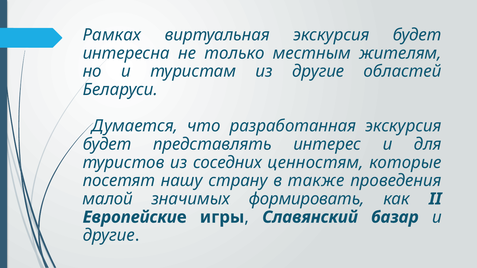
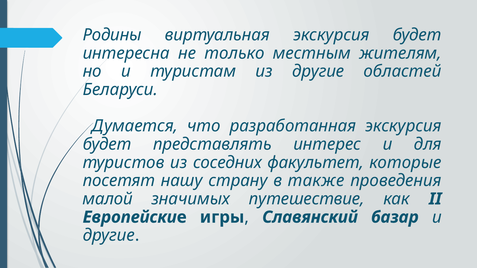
Рамках: Рамках -> Родины (112, 35)
ценностям: ценностям -> факультет (316, 163)
формировать: формировать -> путешествие (307, 199)
